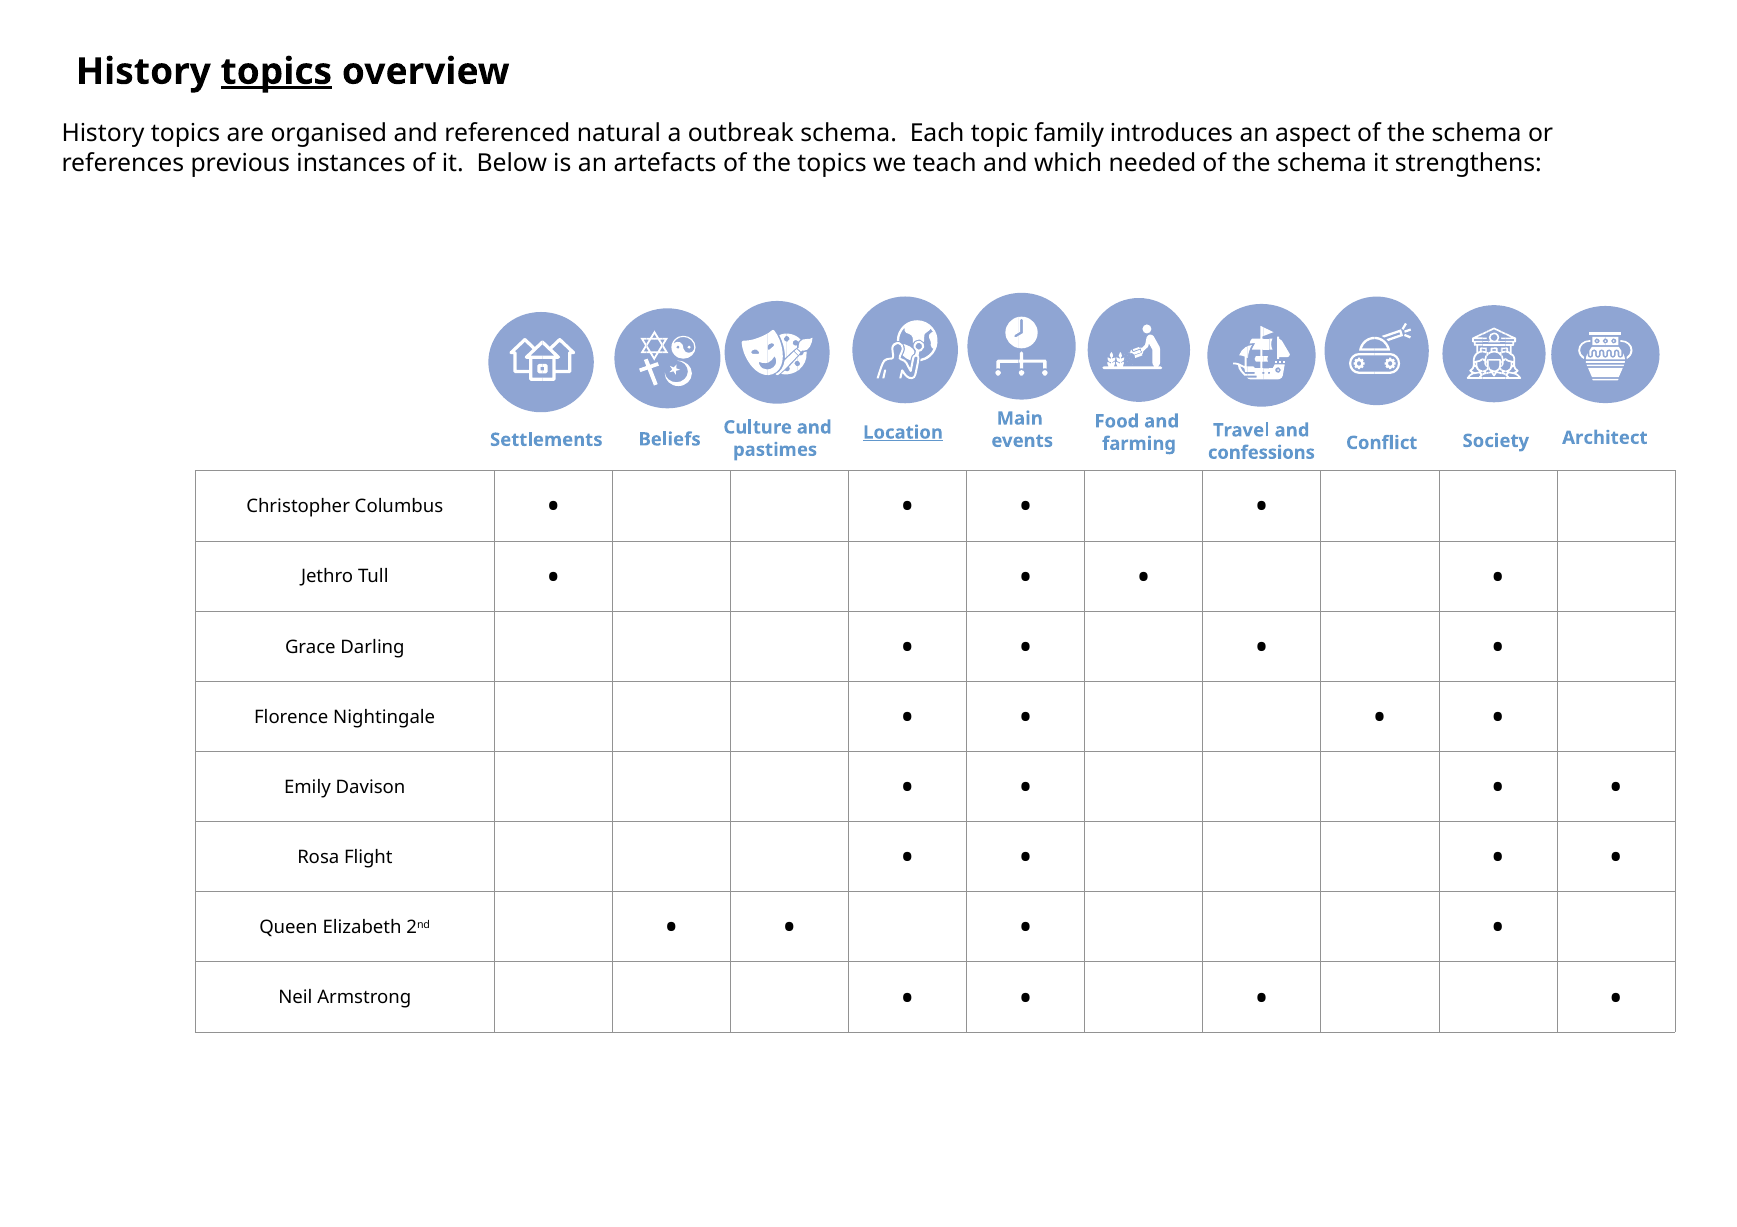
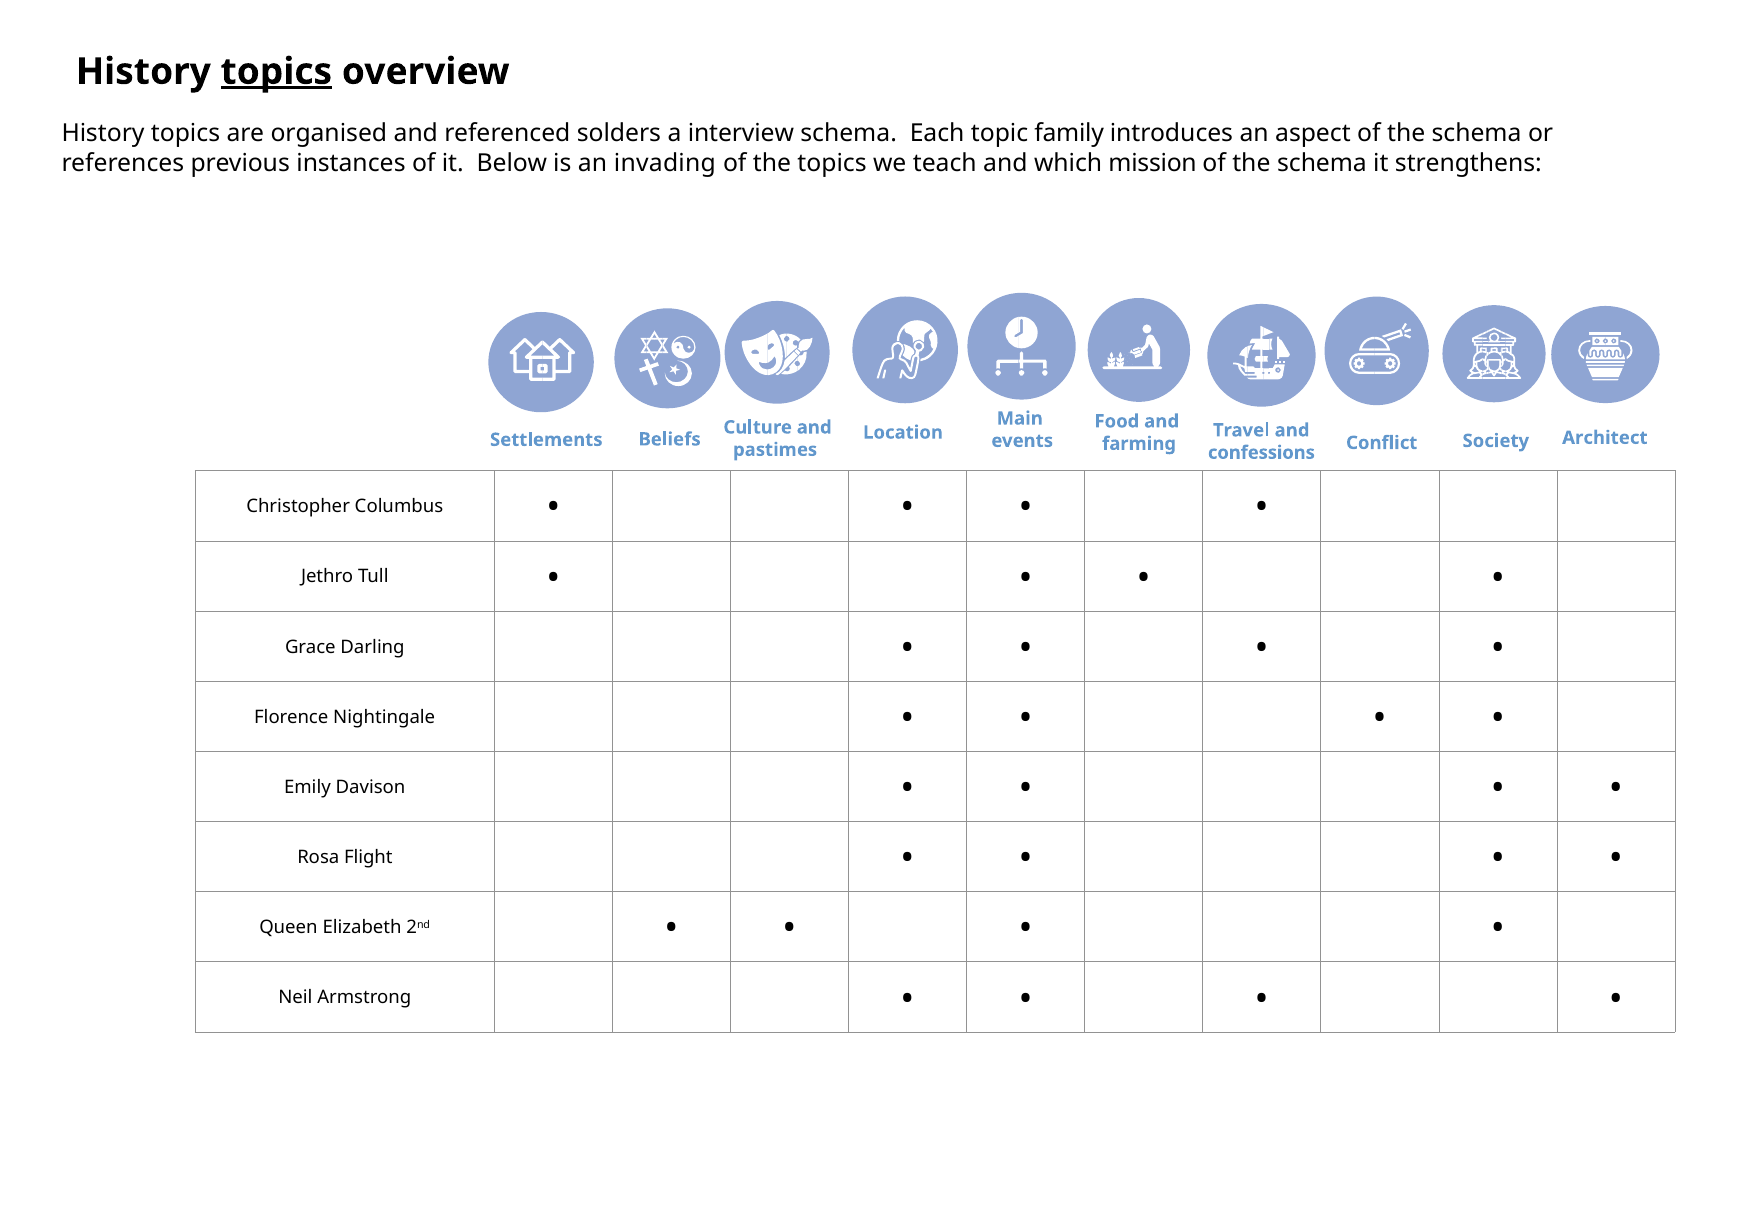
natural: natural -> solders (619, 133)
outbreak: outbreak -> interview (741, 133)
artefacts: artefacts -> invading (665, 163)
needed: needed -> mission (1153, 163)
Location underline: present -> none (903, 433)
